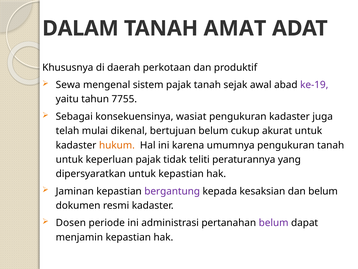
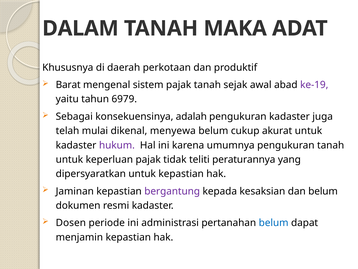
AMAT: AMAT -> MAKA (235, 28)
Sewa: Sewa -> Barat (68, 85)
7755: 7755 -> 6979 (124, 99)
wasiat: wasiat -> adalah (191, 116)
bertujuan: bertujuan -> menyewa (173, 131)
hukum colour: orange -> purple (117, 145)
belum colour: purple -> blue (274, 223)
